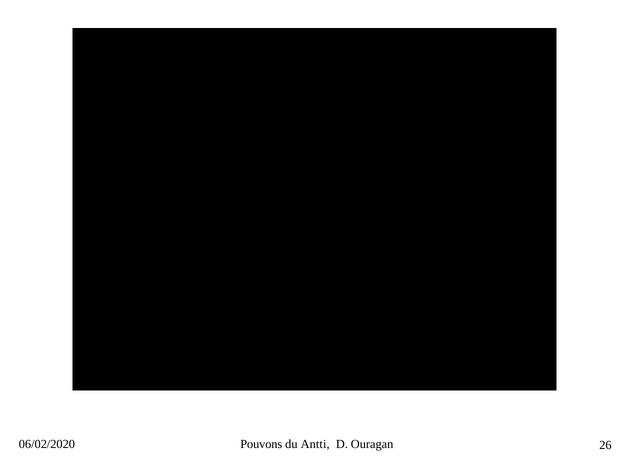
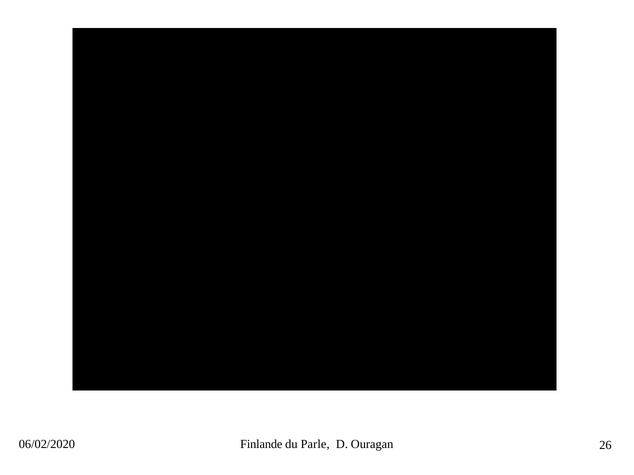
Pouvons: Pouvons -> Finlande (261, 445)
Antti: Antti -> Parle (315, 445)
